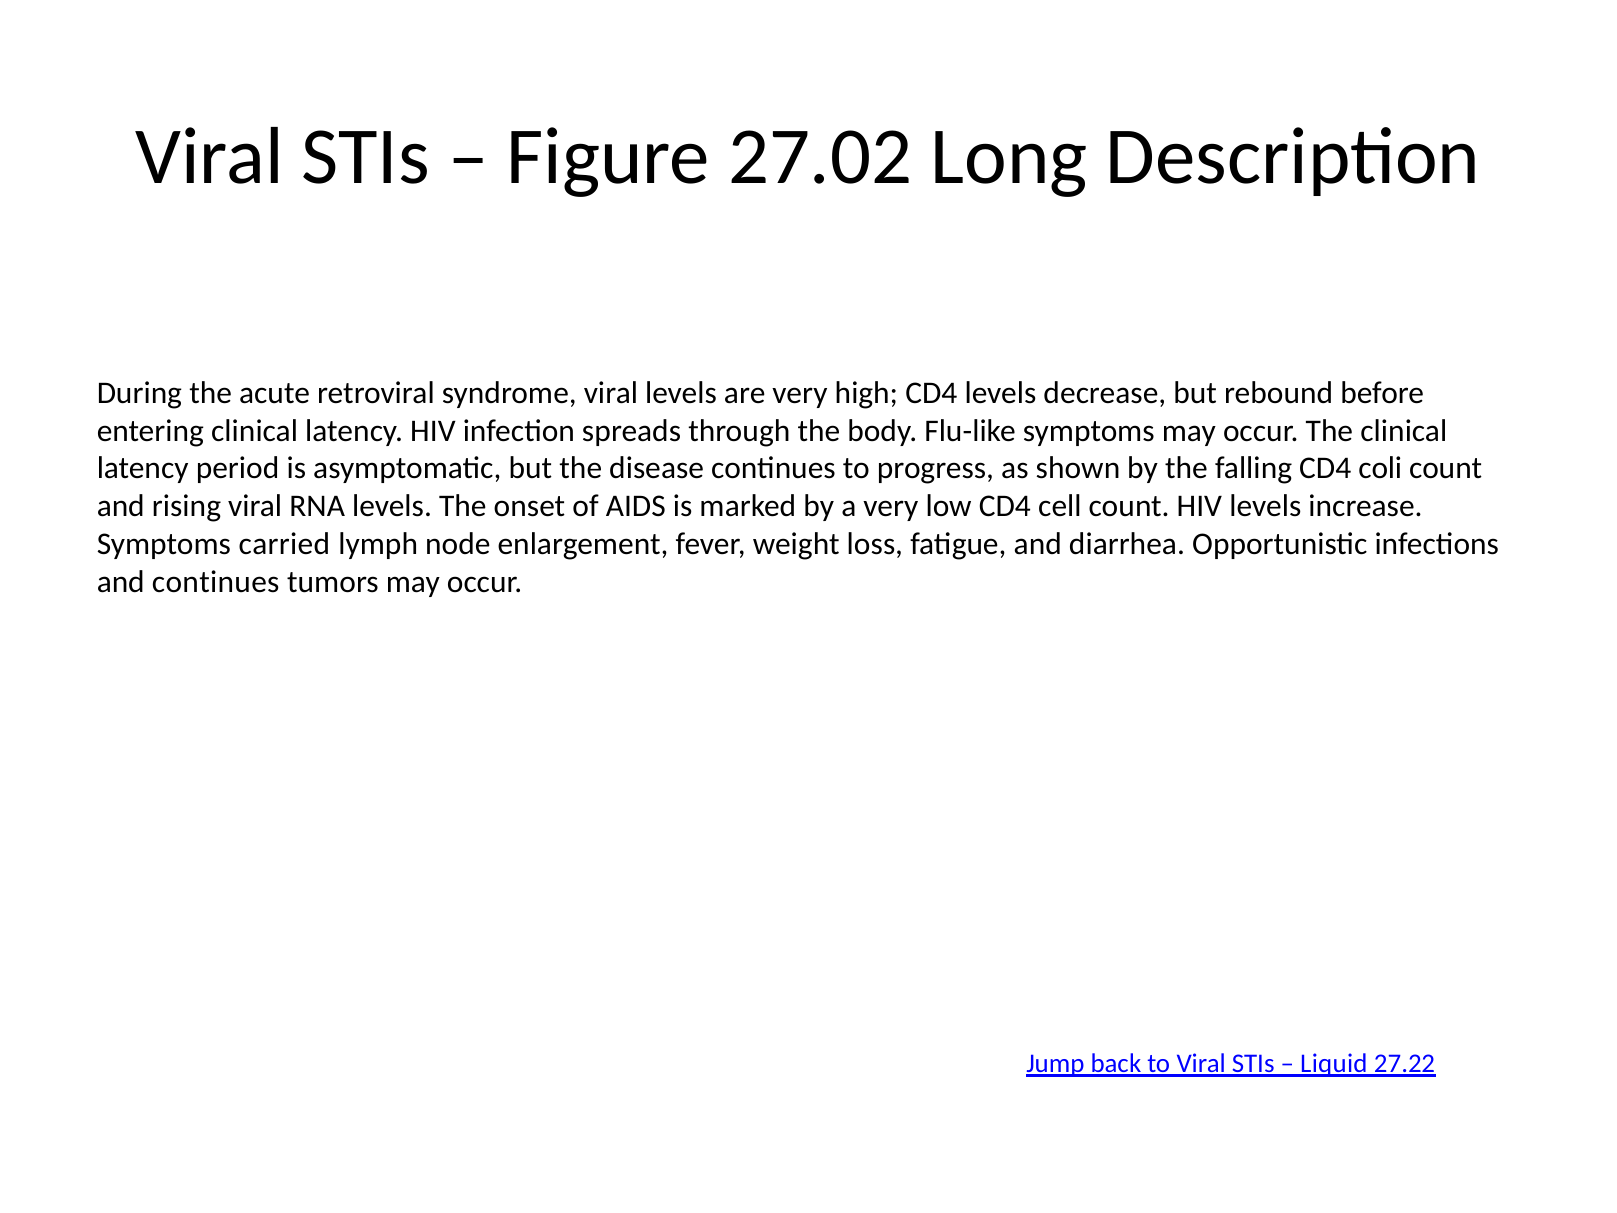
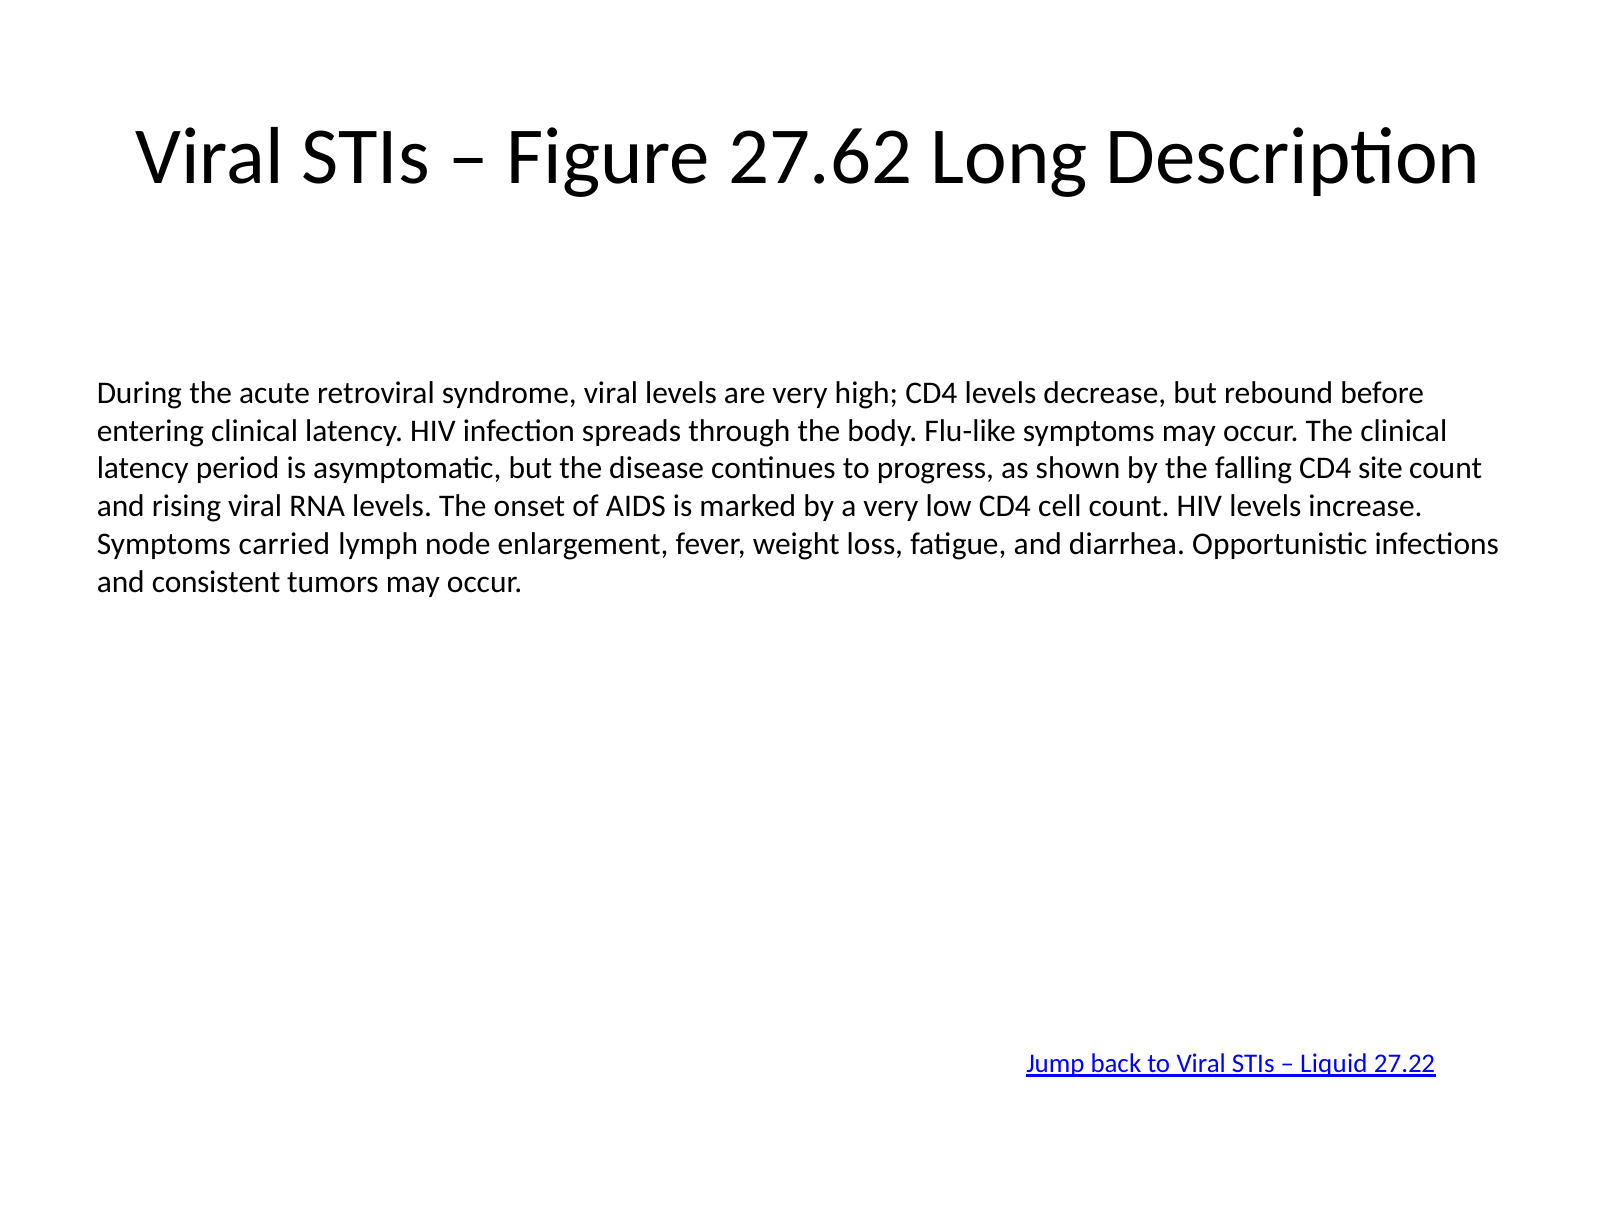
27.02: 27.02 -> 27.62 (820, 156)
coli: coli -> site (1380, 468)
and continues: continues -> consistent (216, 582)
